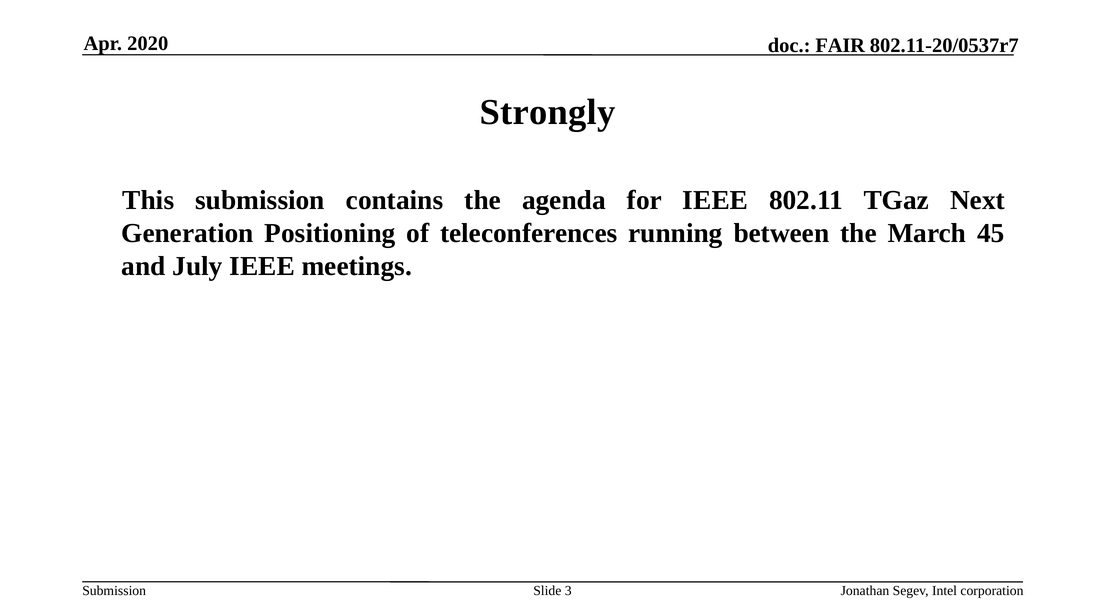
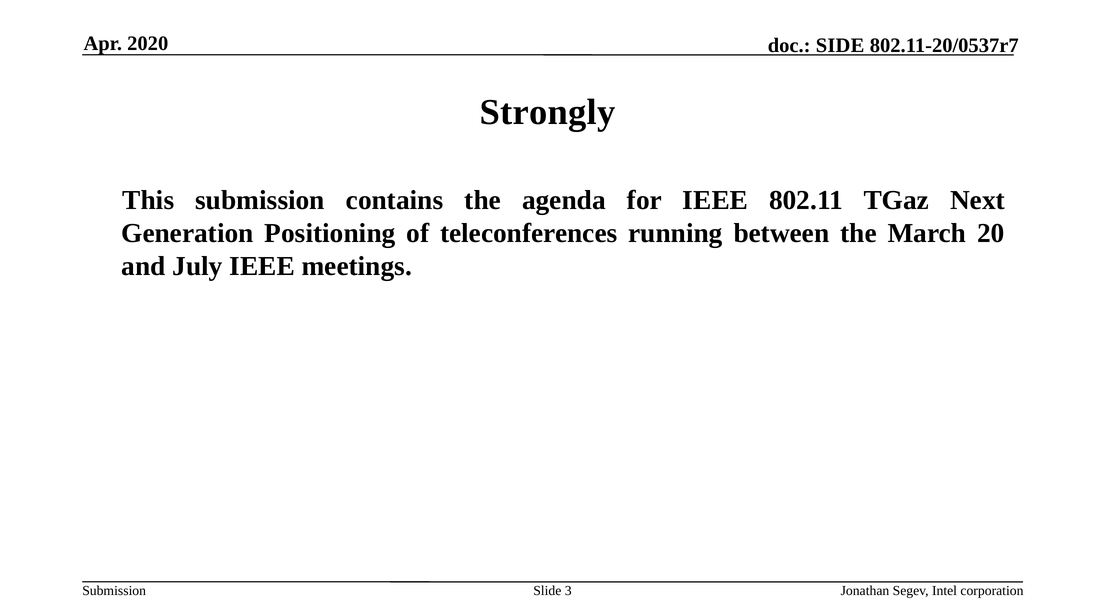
FAIR: FAIR -> SIDE (840, 46)
45: 45 -> 20 (991, 233)
